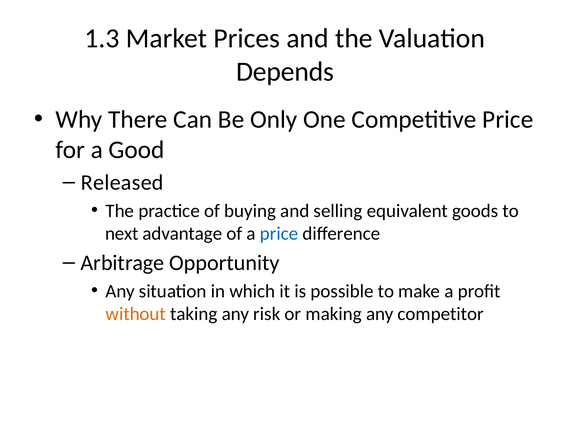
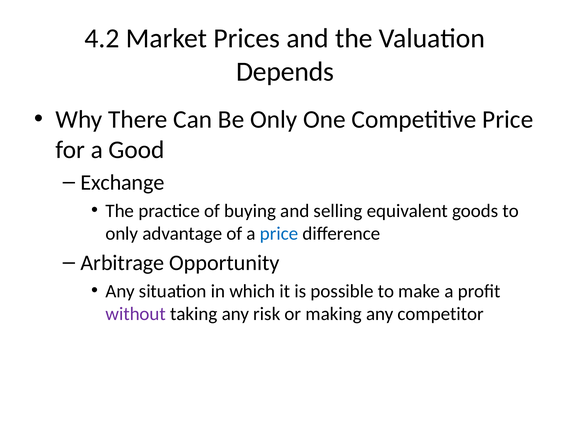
1.3: 1.3 -> 4.2 (102, 39)
Released: Released -> Exchange (122, 183)
next: next -> only (122, 234)
without colour: orange -> purple (136, 314)
